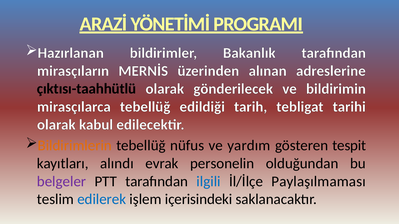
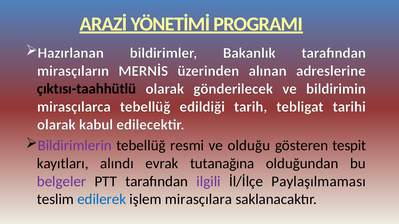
Bildirimlerin colour: orange -> purple (75, 146)
nüfus: nüfus -> resmi (187, 146)
yardım: yardım -> olduğu (249, 146)
personelin: personelin -> tutanağına (222, 164)
ilgili colour: blue -> purple (209, 182)
içerisindeki: içerisindeki -> mirasçılara (198, 200)
